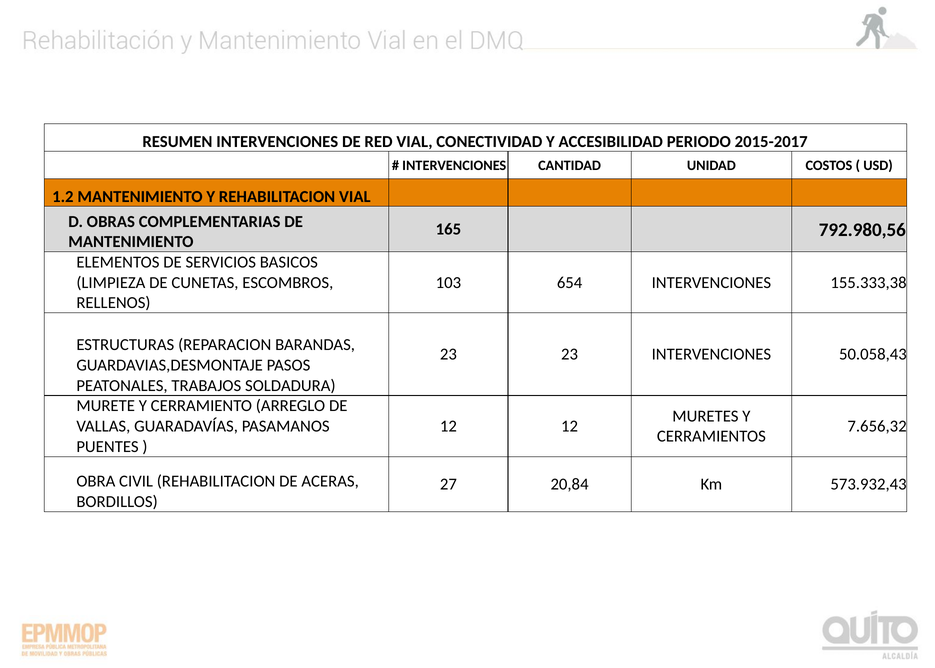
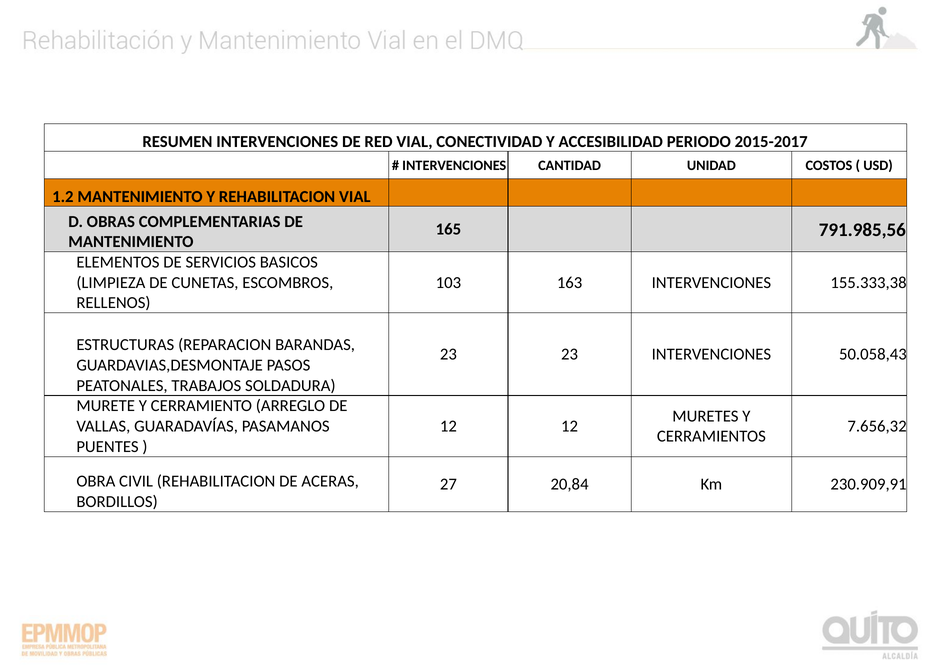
792.980,56: 792.980,56 -> 791.985,56 (862, 230)
654: 654 -> 163 (570, 282)
573.932,43: 573.932,43 -> 230.909,91 (869, 484)
